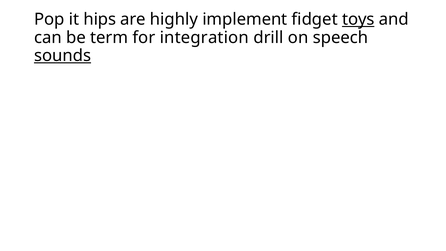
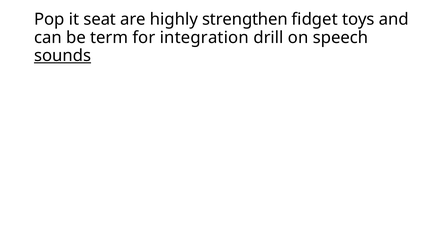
hips: hips -> seat (100, 19)
implement: implement -> strengthen (245, 19)
toys underline: present -> none (358, 19)
